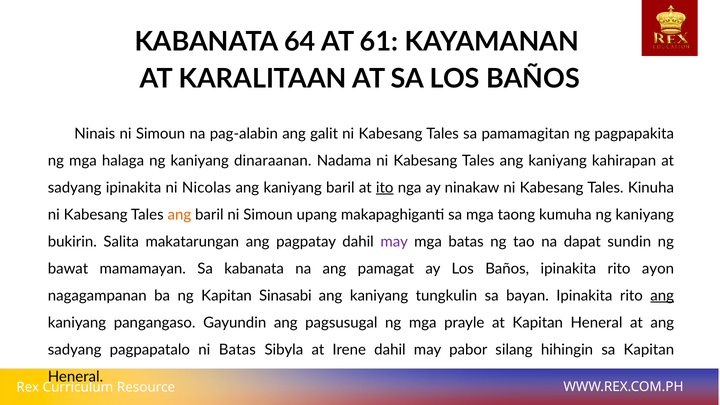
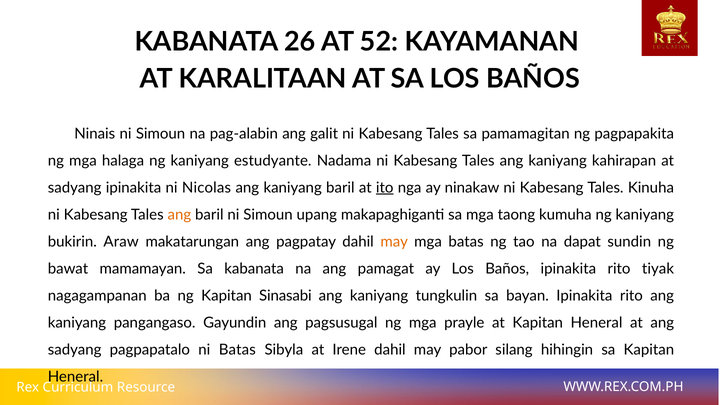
64: 64 -> 26 (300, 42)
61: 61 -> 52 (379, 42)
dinaraanan: dinaraanan -> estudyante (273, 161)
Salita: Salita -> Araw (121, 242)
may colour: purple -> orange (394, 242)
ayon: ayon -> tiyak (658, 269)
ang underline: present -> none (662, 296)
